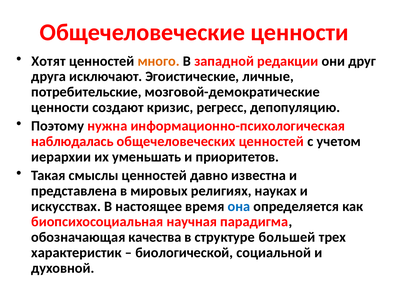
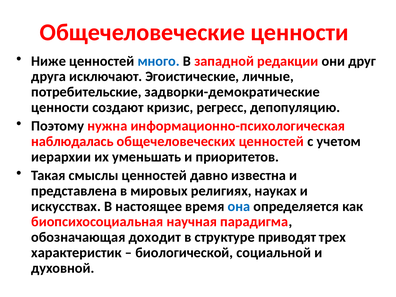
Хотят: Хотят -> Ниже (49, 61)
много colour: orange -> blue (159, 61)
мозговой-демократические: мозговой-демократические -> задворки-демократические (232, 92)
качества: качества -> доходит (155, 237)
большей: большей -> приводят (287, 237)
